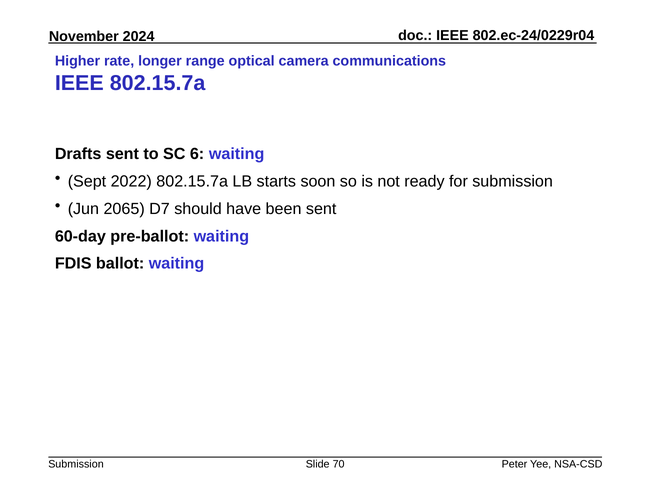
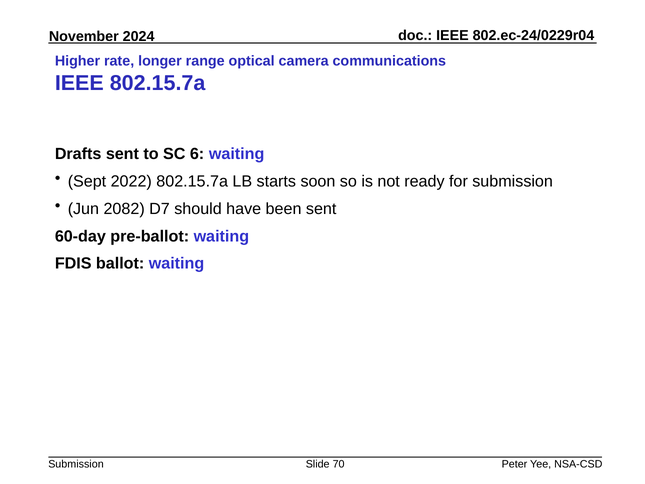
2065: 2065 -> 2082 (124, 209)
